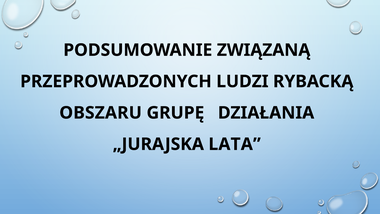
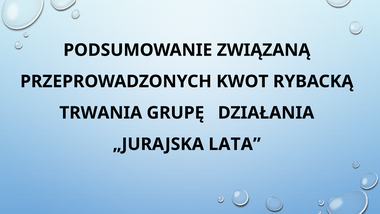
LUDZI: LUDZI -> KWOT (242, 81)
OBSZARU: OBSZARU -> TRWANIA (101, 113)
